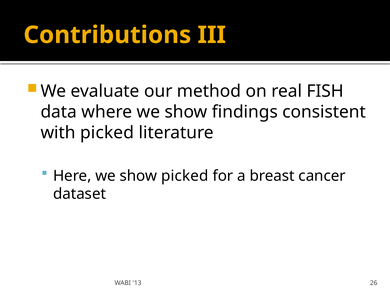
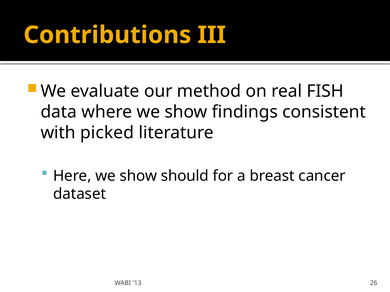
show picked: picked -> should (185, 176)
